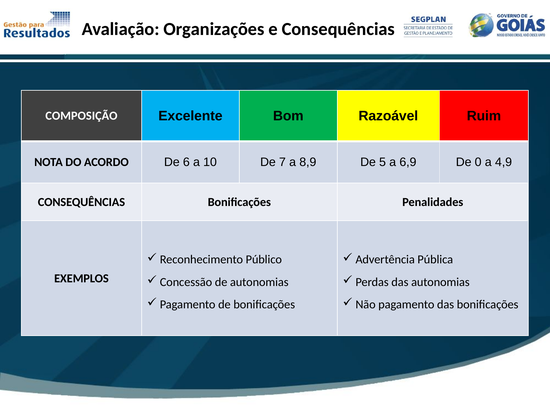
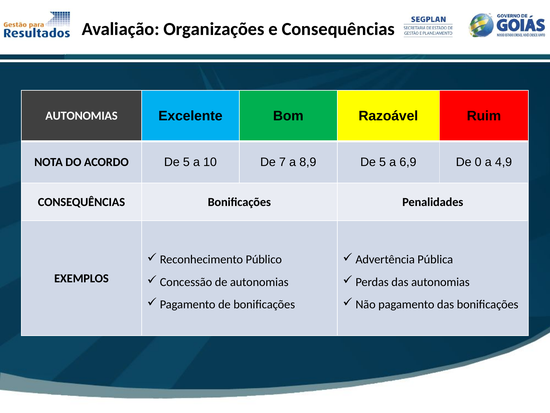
COMPOSIÇÃO: COMPOSIÇÃO -> AUTONOMIAS (82, 116)
ACORDO De 6: 6 -> 5 (186, 162)
